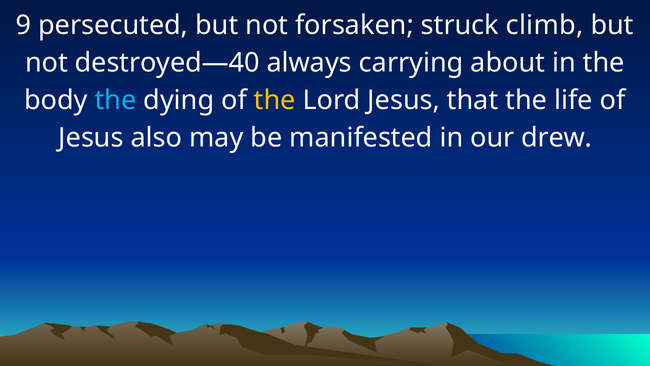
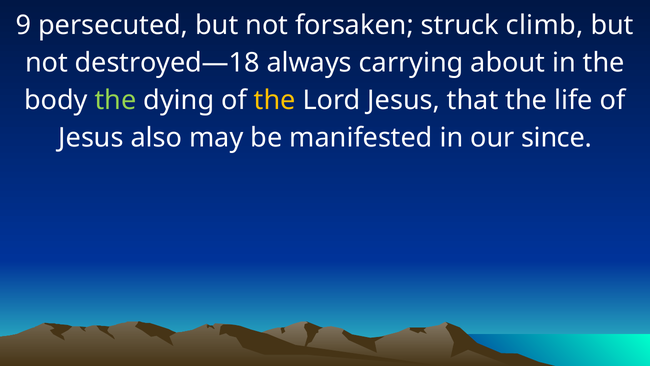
destroyed—40: destroyed—40 -> destroyed—18 (167, 63)
the colour: light blue -> light green (116, 100)
drew: drew -> since (557, 137)
